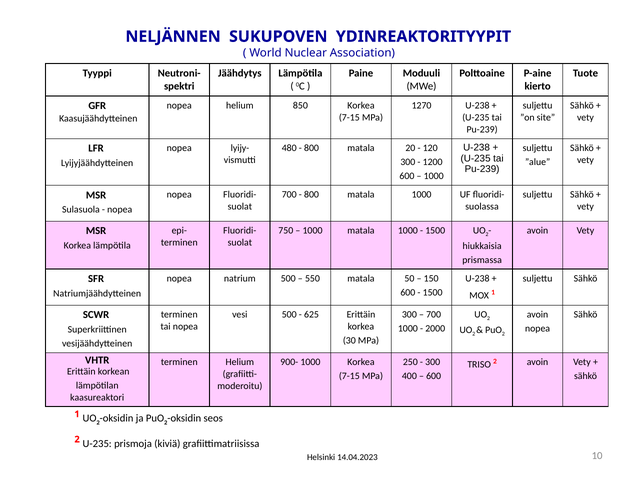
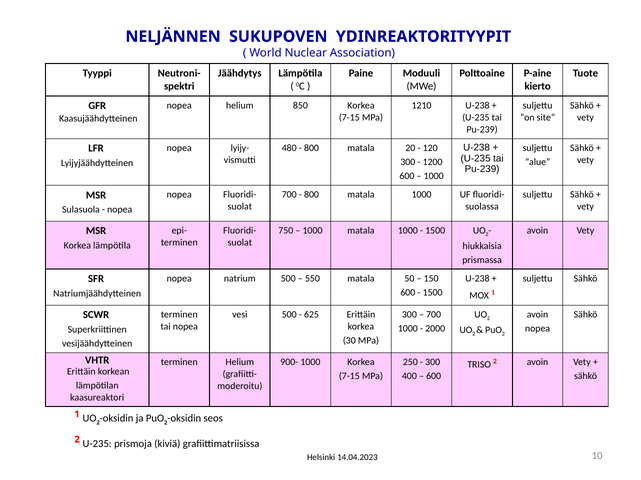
1270: 1270 -> 1210 (422, 106)
